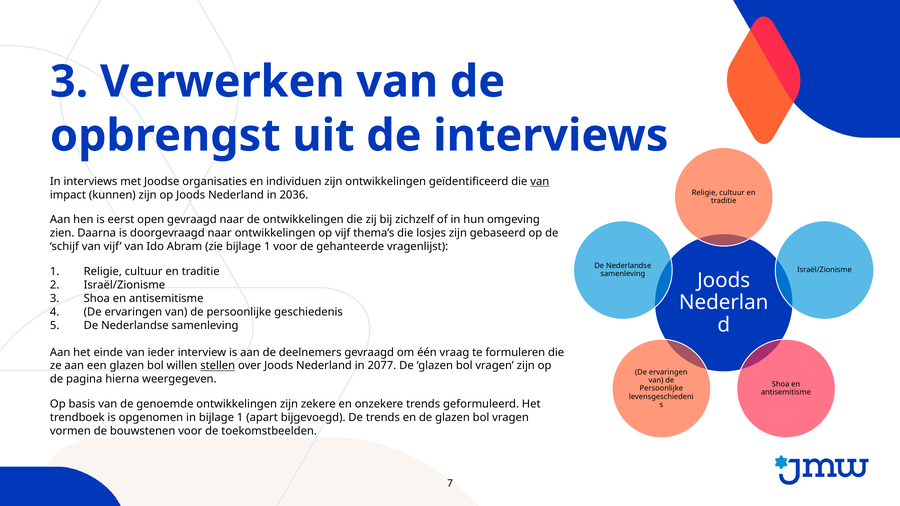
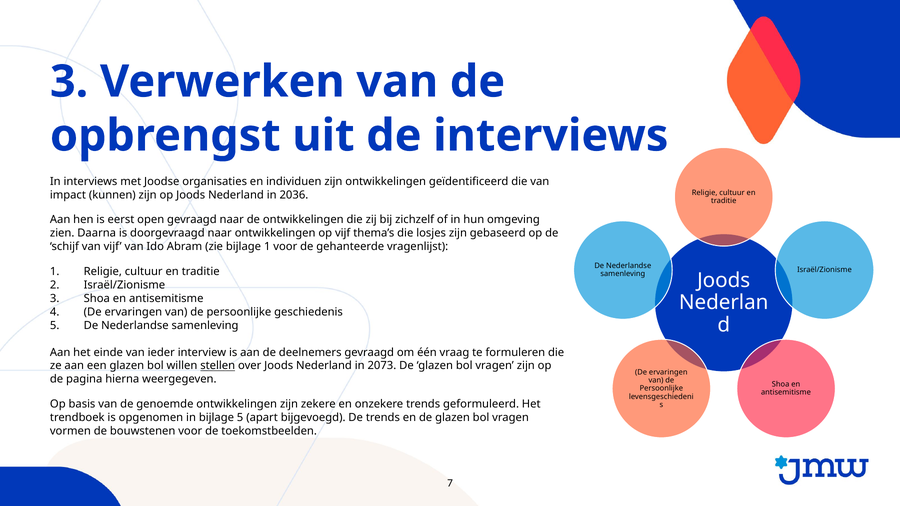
van underline: present -> none (540, 181)
2077: 2077 -> 2073 (382, 366)
in bijlage 1: 1 -> 5 (240, 418)
